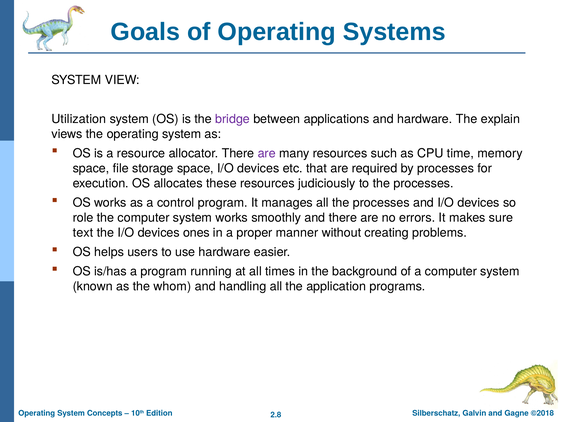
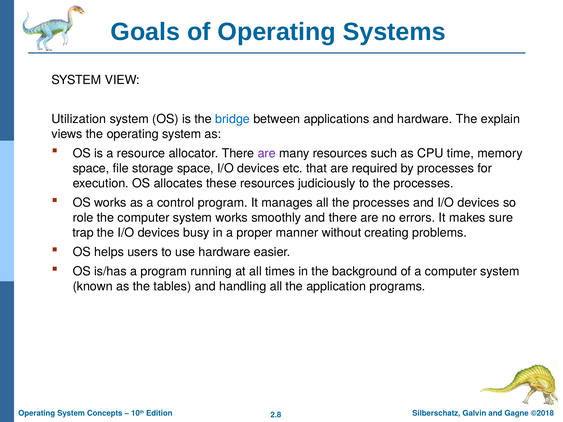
bridge colour: purple -> blue (233, 119)
text: text -> trap (83, 233)
ones: ones -> busy (196, 233)
whom: whom -> tables (172, 287)
